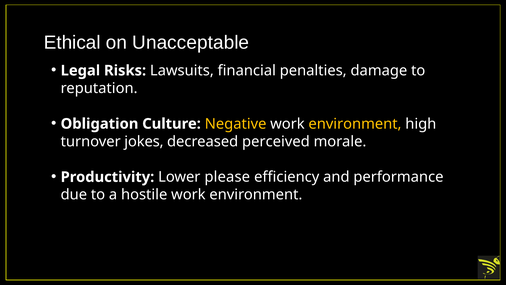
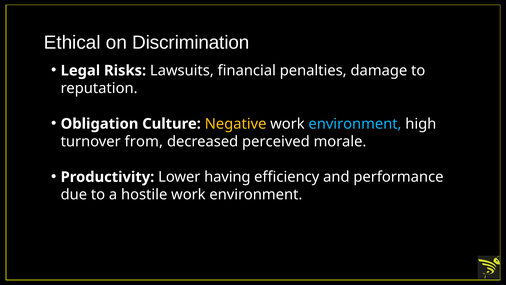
Unacceptable: Unacceptable -> Discrimination (191, 43)
environment colour: yellow -> light blue (355, 124)
jokes: jokes -> from (144, 141)
please: please -> having (227, 177)
